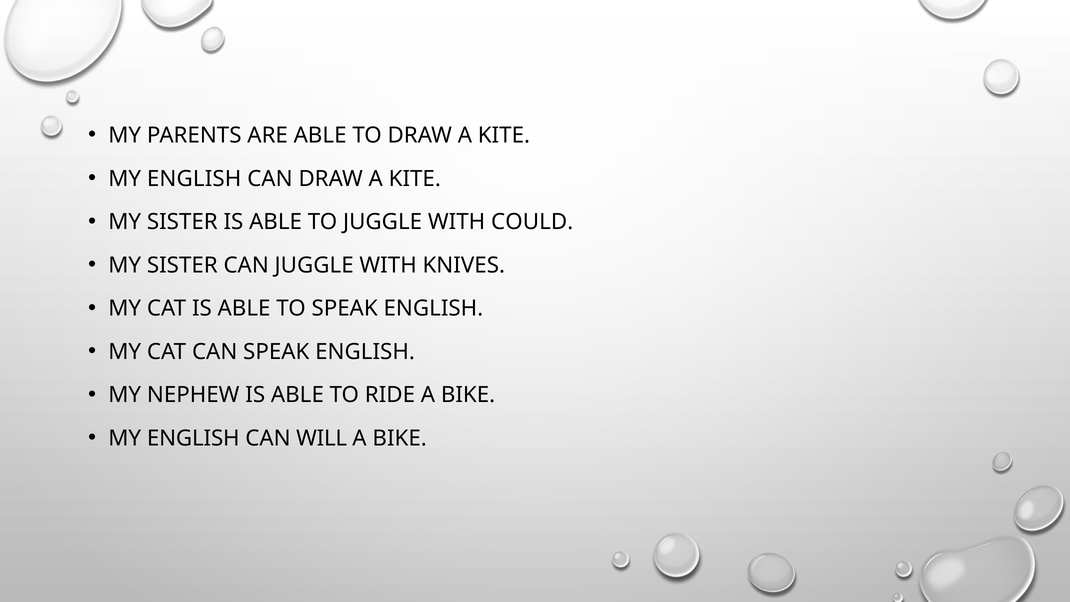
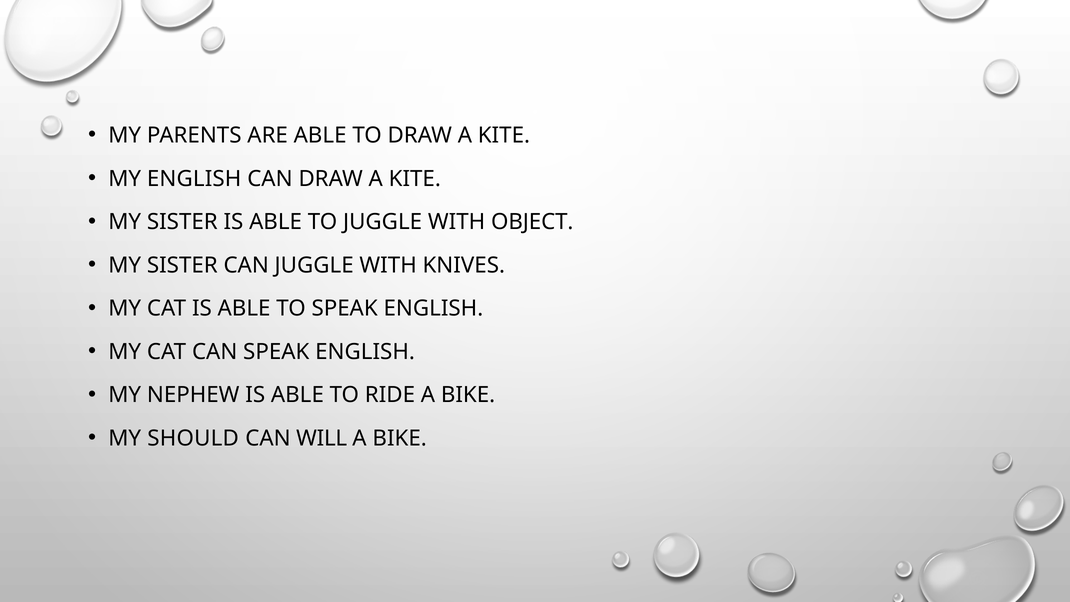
COULD: COULD -> OBJECT (532, 222)
ENGLISH: ENGLISH -> SHOULD (193, 438)
